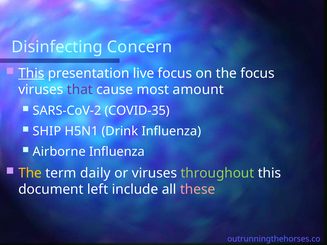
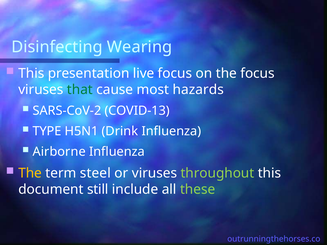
Concern: Concern -> Wearing (140, 47)
This underline: present -> none (31, 73)
that colour: purple -> green (80, 90)
amount: amount -> hazards (198, 90)
COVID-35: COVID-35 -> COVID-13 (137, 111)
SHIP: SHIP -> TYPE (47, 131)
daily: daily -> steel (95, 173)
left: left -> still (98, 190)
these colour: pink -> light green (198, 190)
